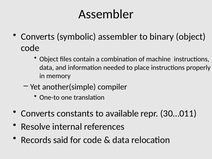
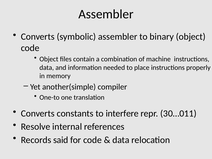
available: available -> interfere (122, 114)
